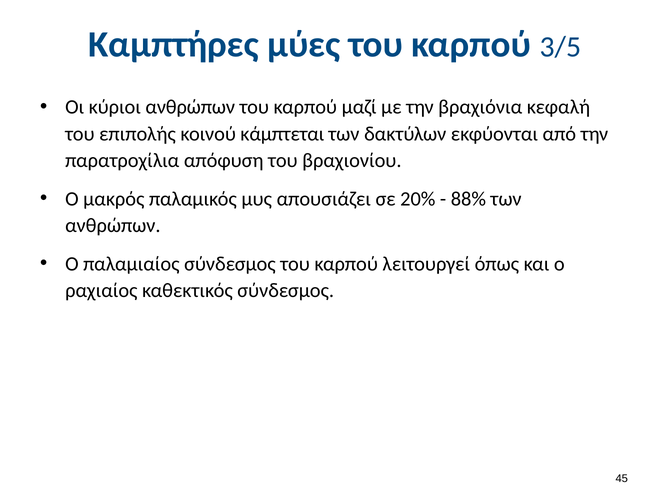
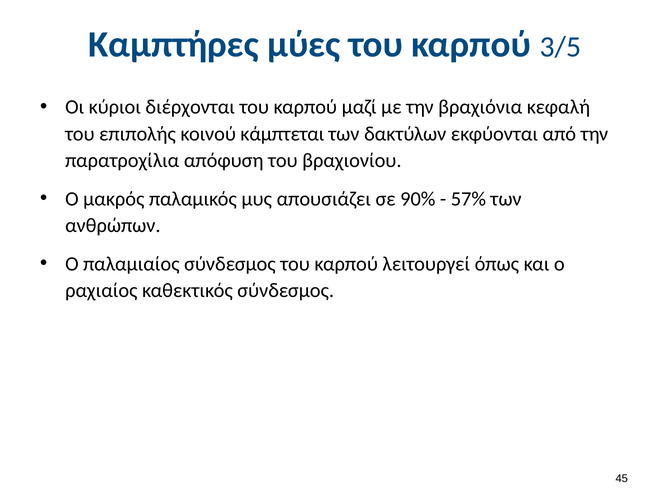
κύριοι ανθρώπων: ανθρώπων -> διέρχονται (190, 107)
20%: 20% -> 90% (418, 199)
88%: 88% -> 57% (468, 199)
